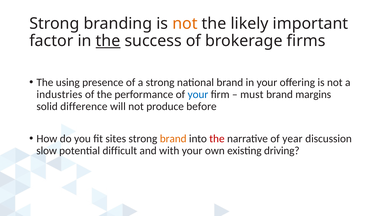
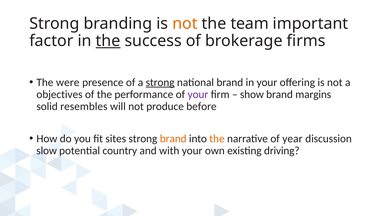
likely: likely -> team (250, 24)
using: using -> were (68, 82)
strong underline: none -> present (160, 82)
industries: industries -> objectives (59, 94)
your colour: blue -> purple (198, 94)
must: must -> show (252, 94)
difference: difference -> resembles (84, 106)
the colour: red -> orange (217, 139)
difficult: difficult -> country (120, 151)
